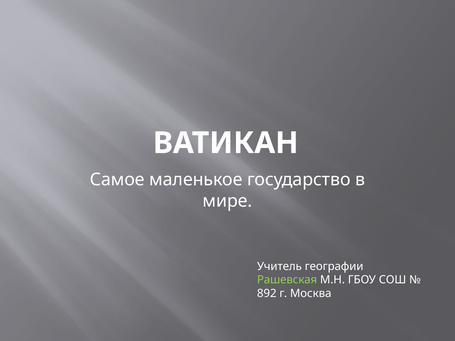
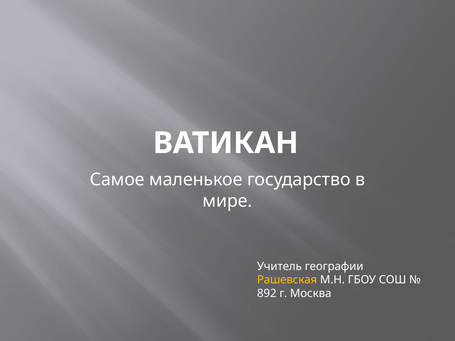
Рашевская colour: light green -> yellow (287, 280)
